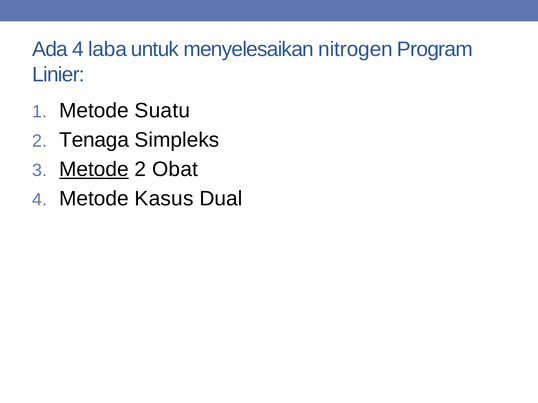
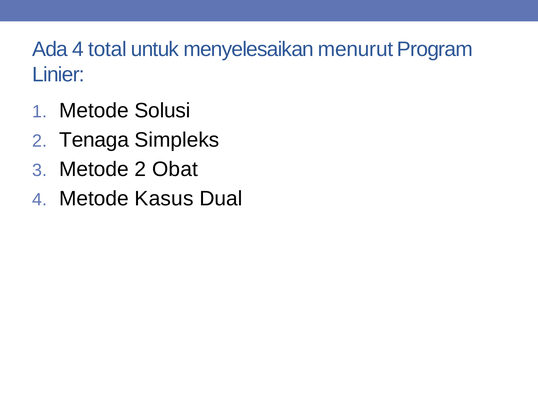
laba: laba -> total (108, 49)
nitrogen: nitrogen -> menurut (356, 49)
Suatu: Suatu -> Solusi (162, 111)
Metode underline: present -> none (94, 169)
